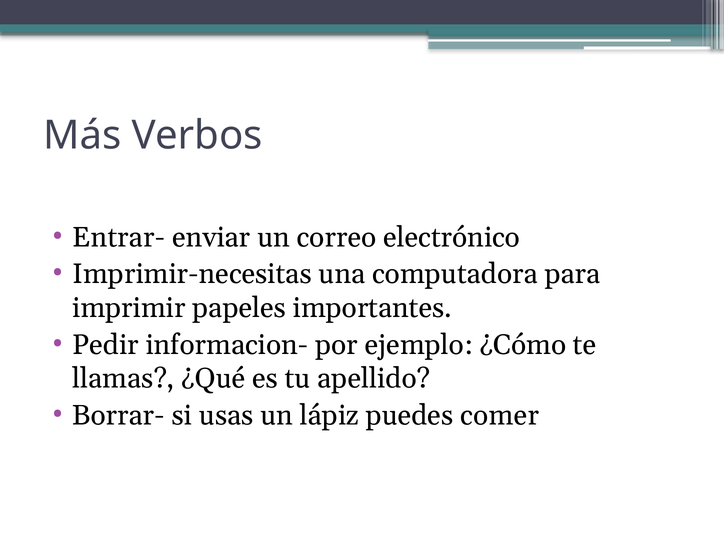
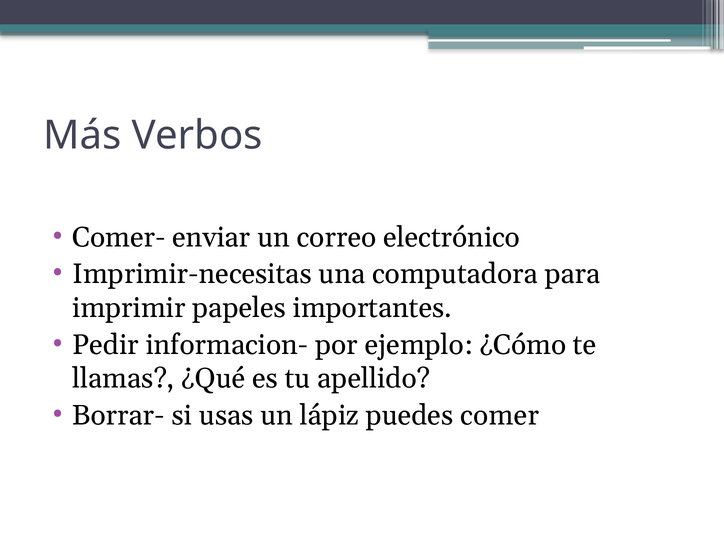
Entrar-: Entrar- -> Comer- (119, 237)
